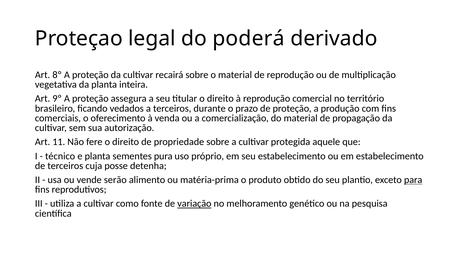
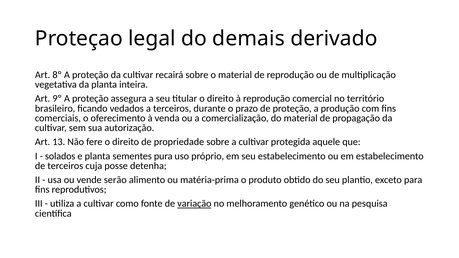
poderá: poderá -> demais (249, 39)
11: 11 -> 13 (59, 142)
técnico: técnico -> solados (60, 156)
para underline: present -> none (413, 180)
